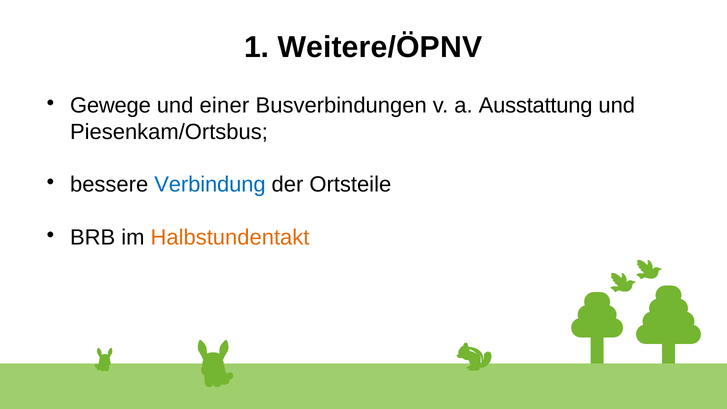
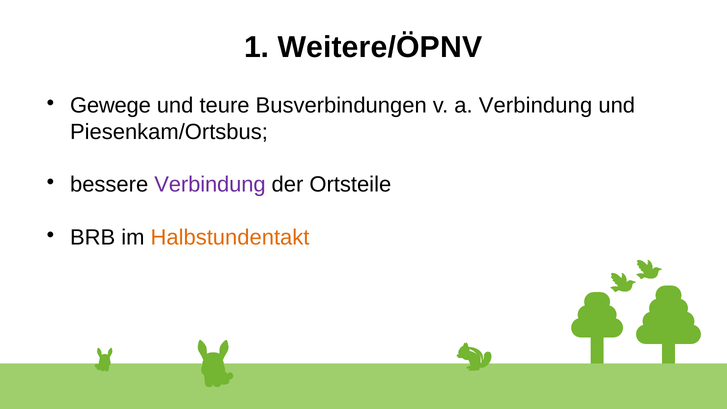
einer: einer -> teure (225, 106)
a Ausstattung: Ausstattung -> Verbindung (535, 106)
Verbindung colour: blue -> purple (210, 185)
